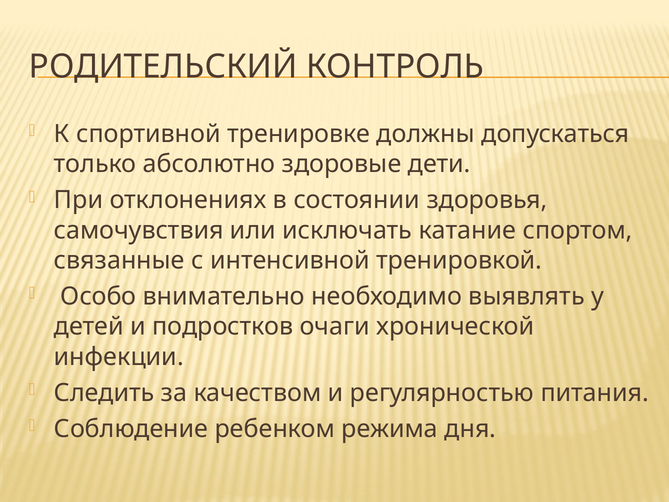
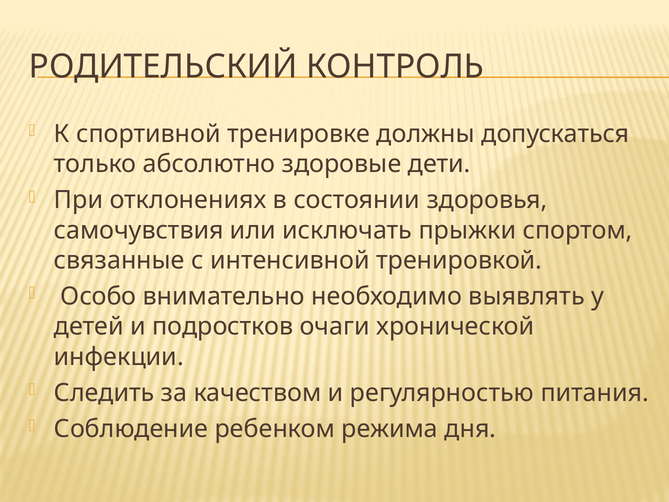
катание: катание -> прыжки (467, 230)
